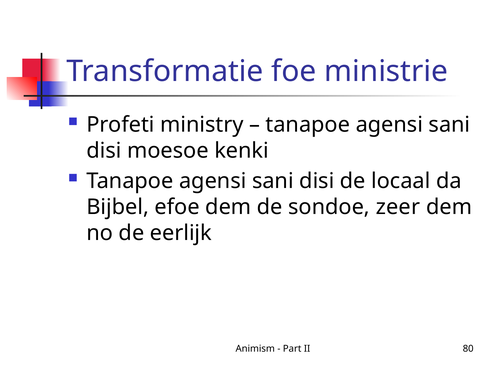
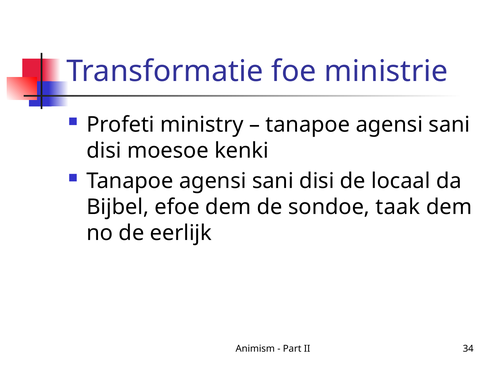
zeer: zeer -> taak (398, 208)
80: 80 -> 34 (468, 349)
